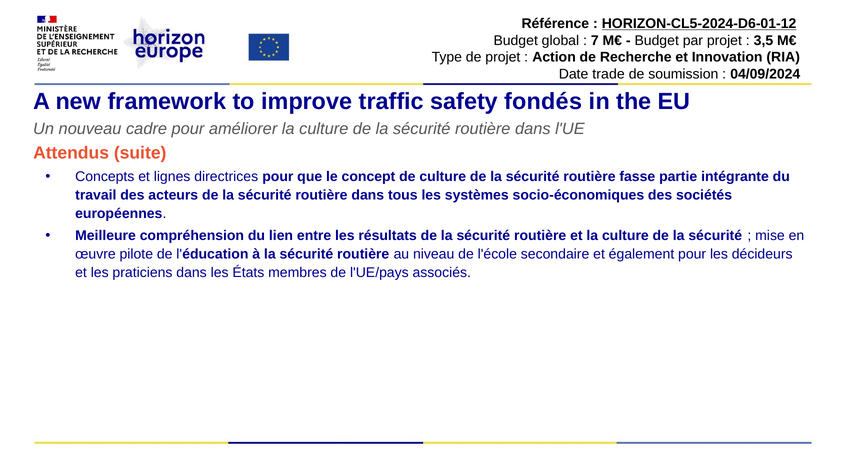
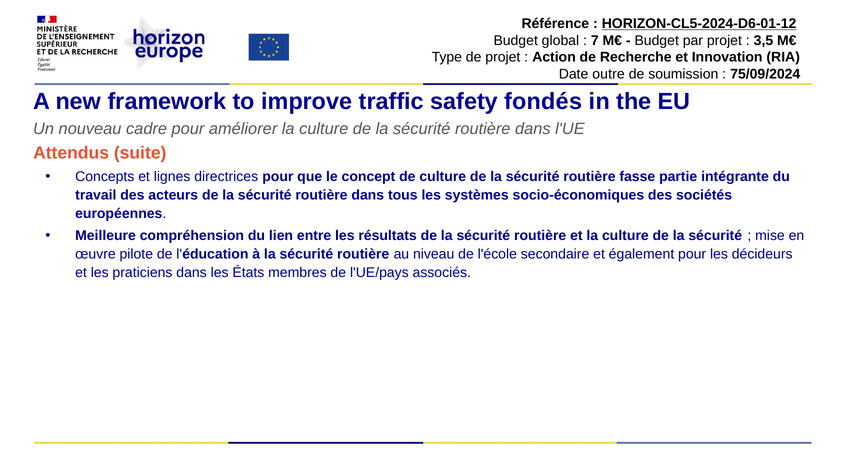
trade: trade -> outre (609, 74)
04/09/2024: 04/09/2024 -> 75/09/2024 (765, 74)
